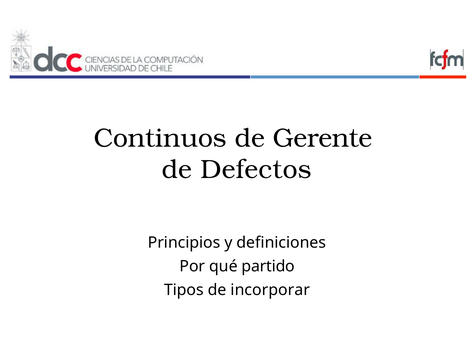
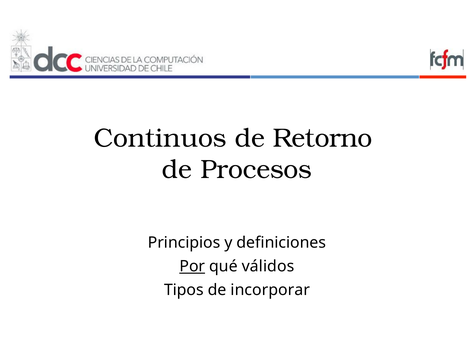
Gerente: Gerente -> Retorno (323, 138)
Defectos: Defectos -> Procesos (256, 170)
Por underline: none -> present (192, 267)
partido: partido -> válidos (268, 267)
